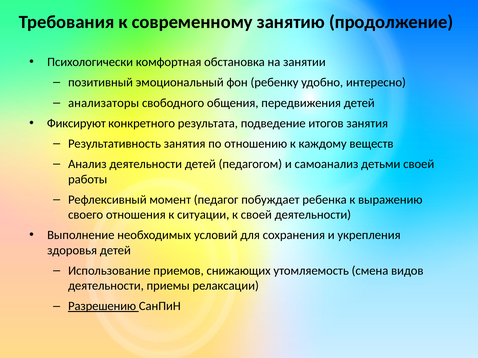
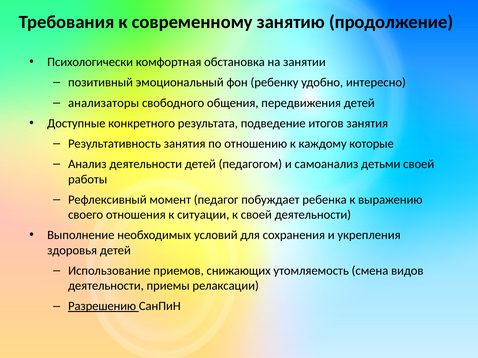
Фиксируют: Фиксируют -> Доступные (76, 123)
веществ: веществ -> которые (372, 144)
